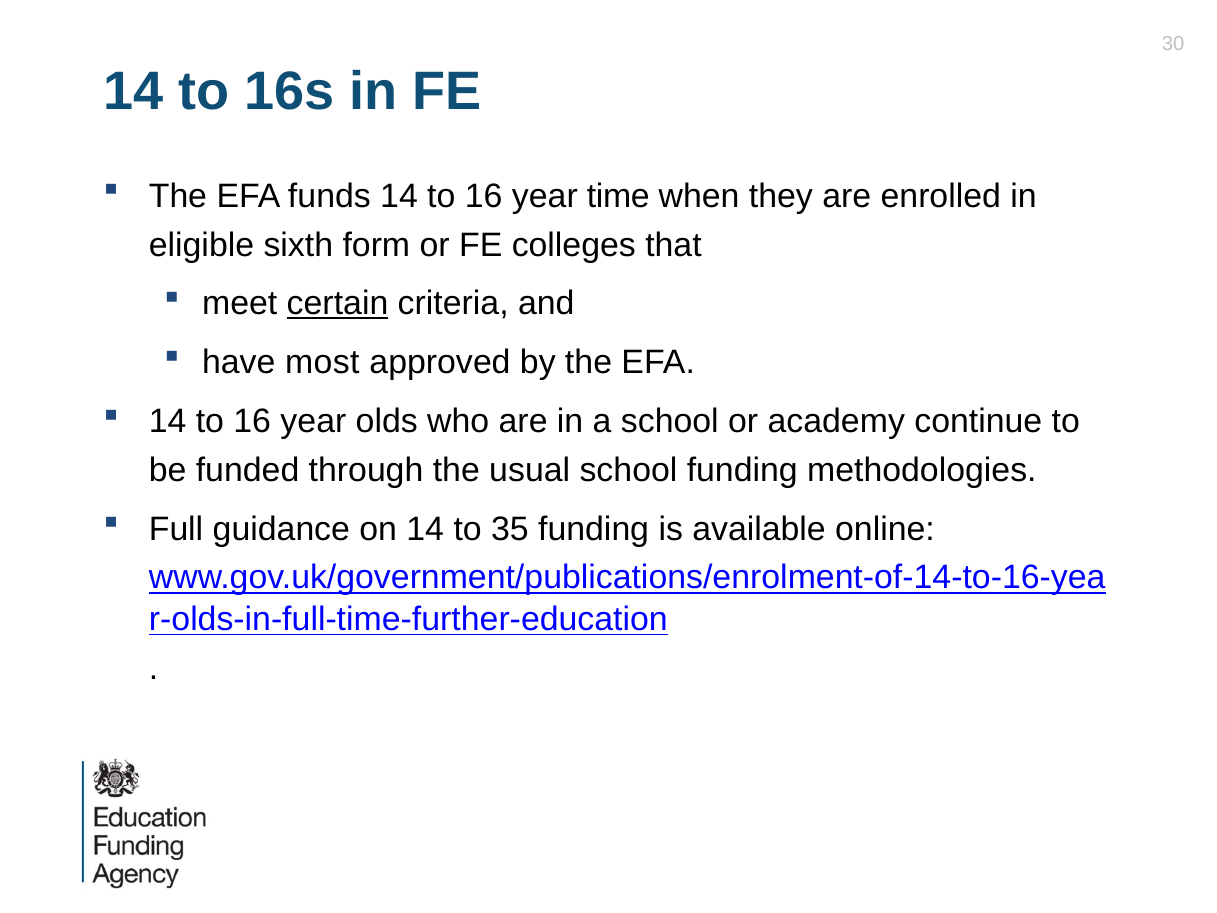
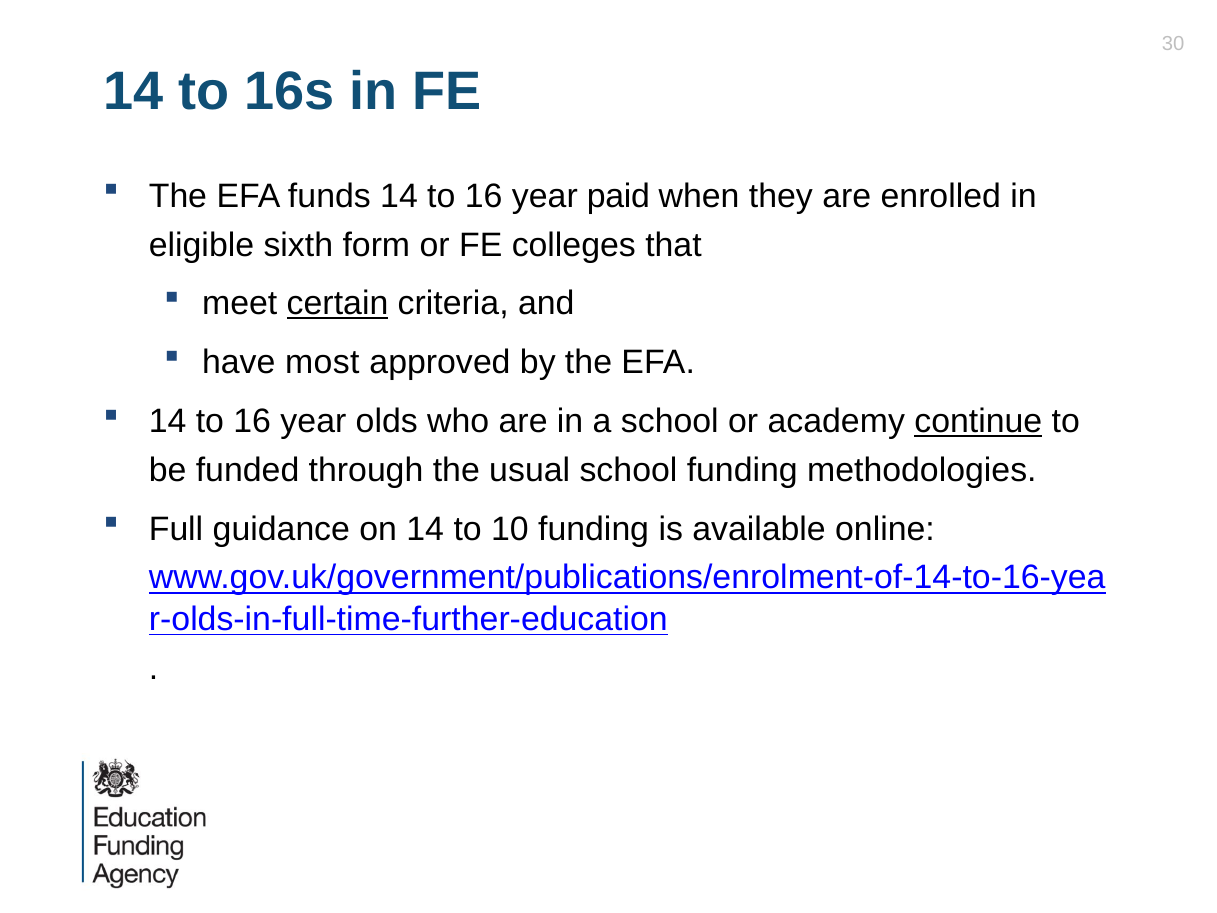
time: time -> paid (618, 196)
continue underline: none -> present (978, 421)
35: 35 -> 10 (510, 529)
